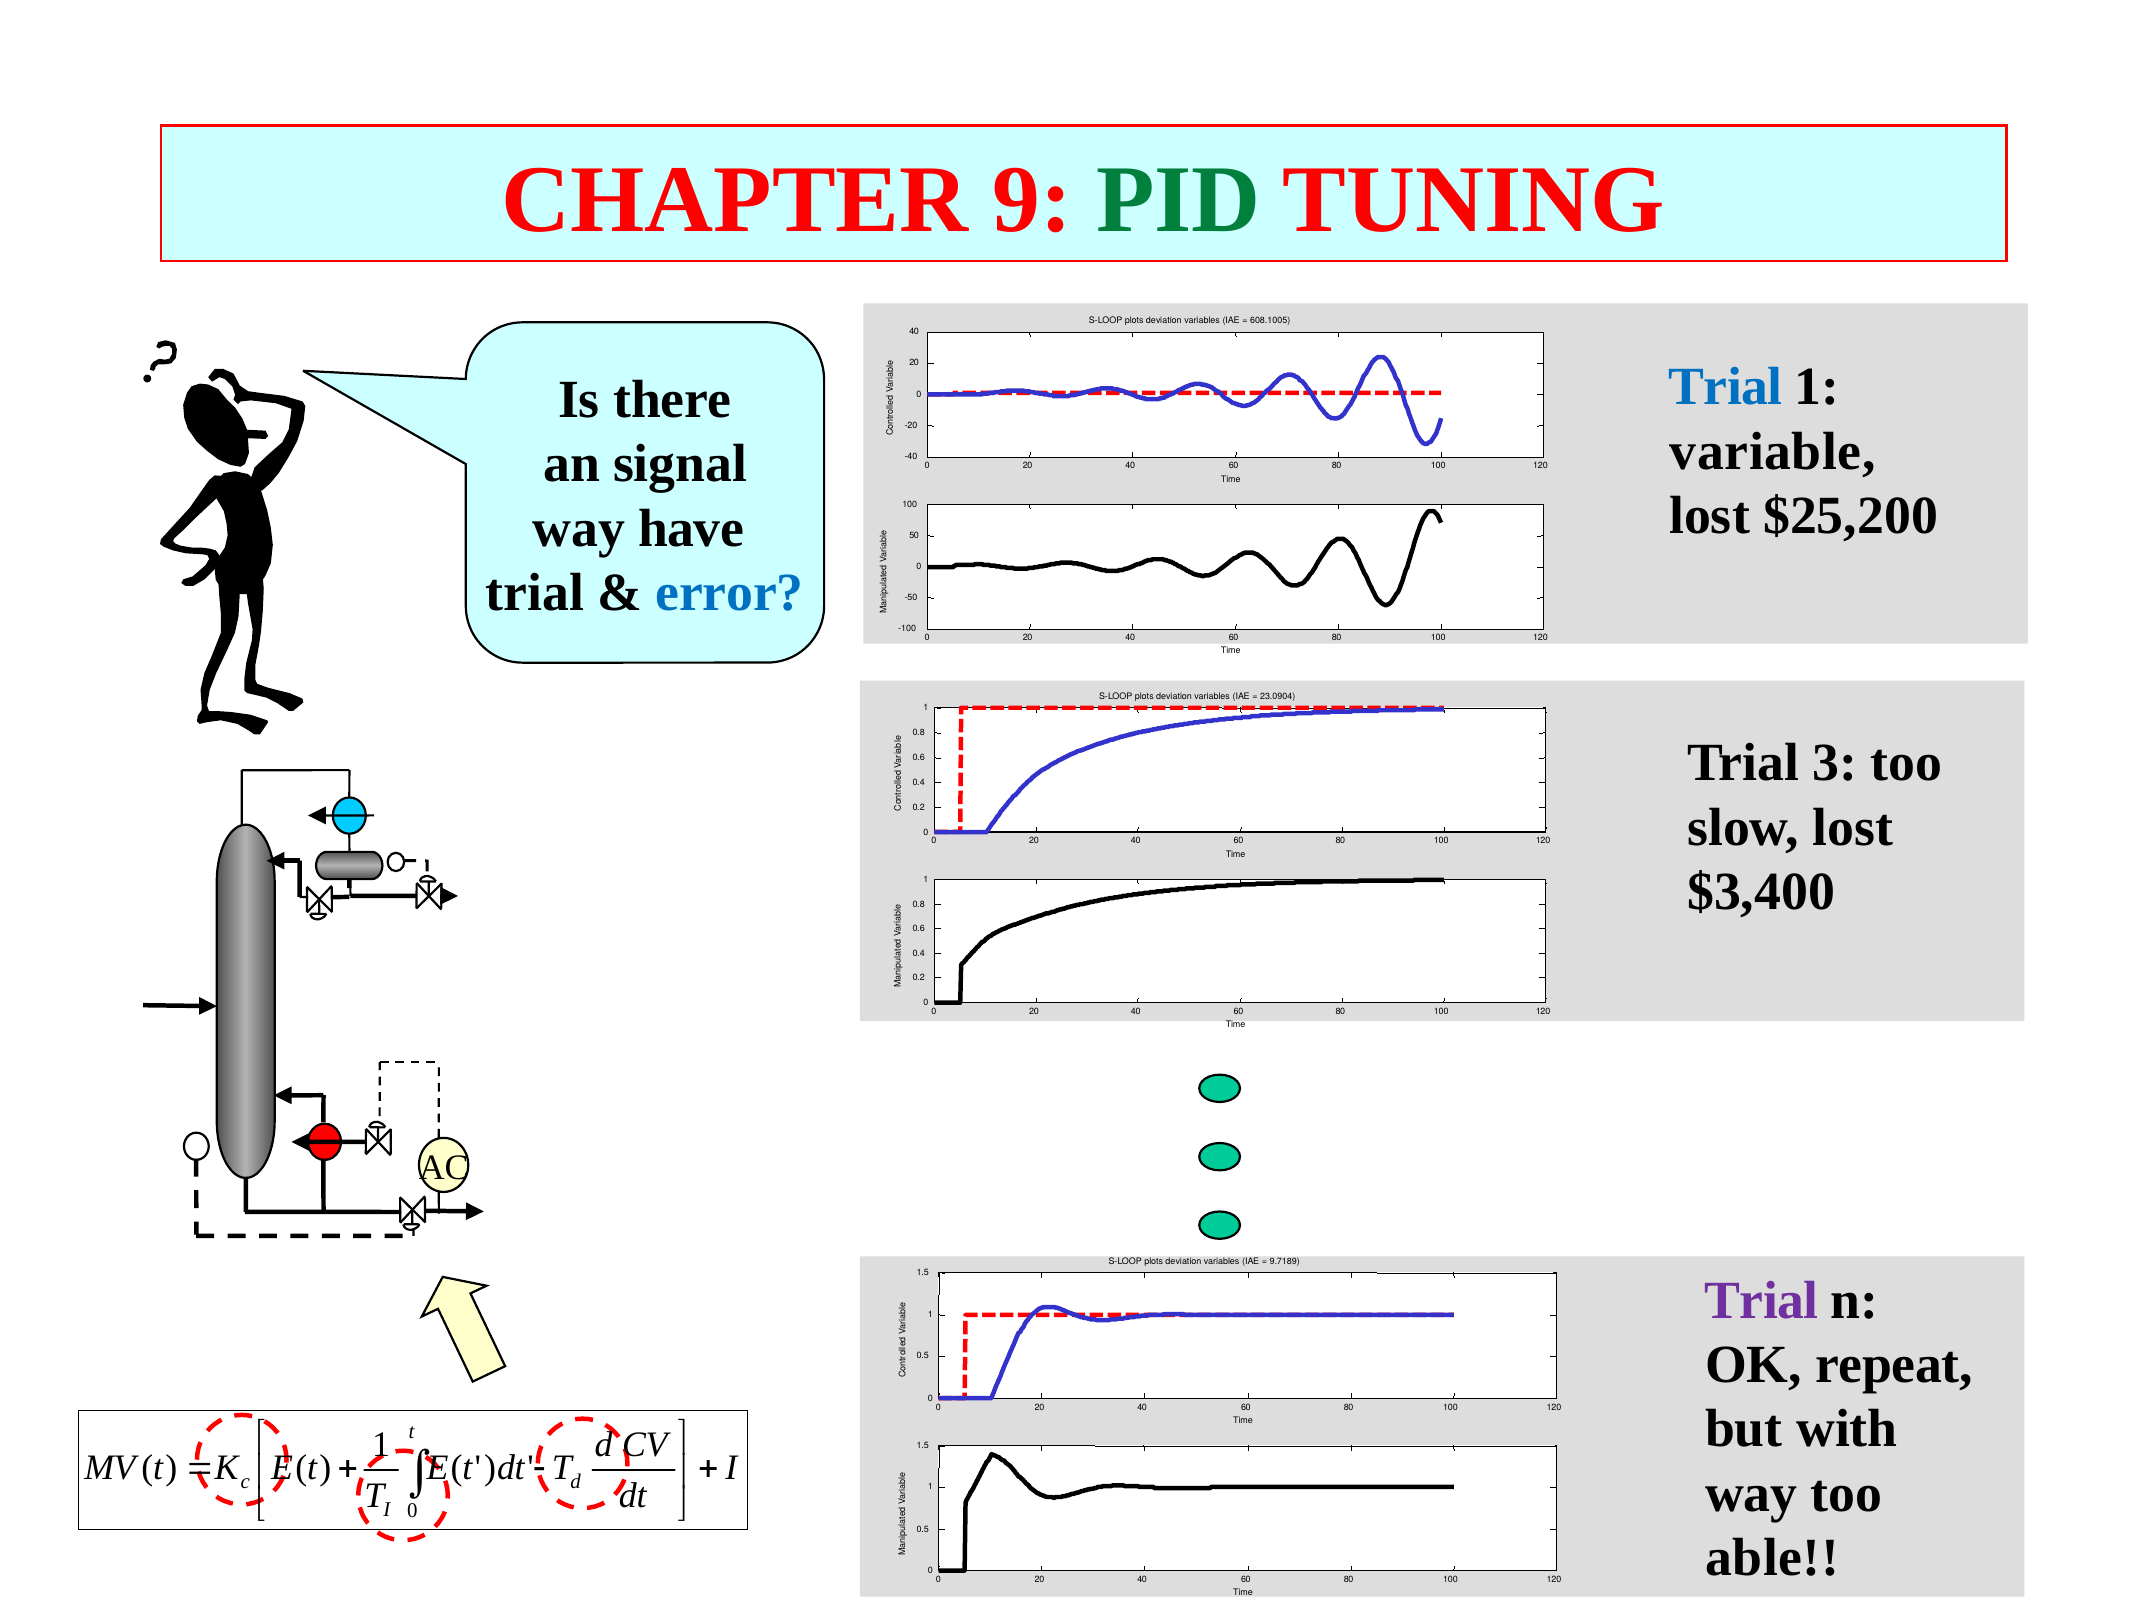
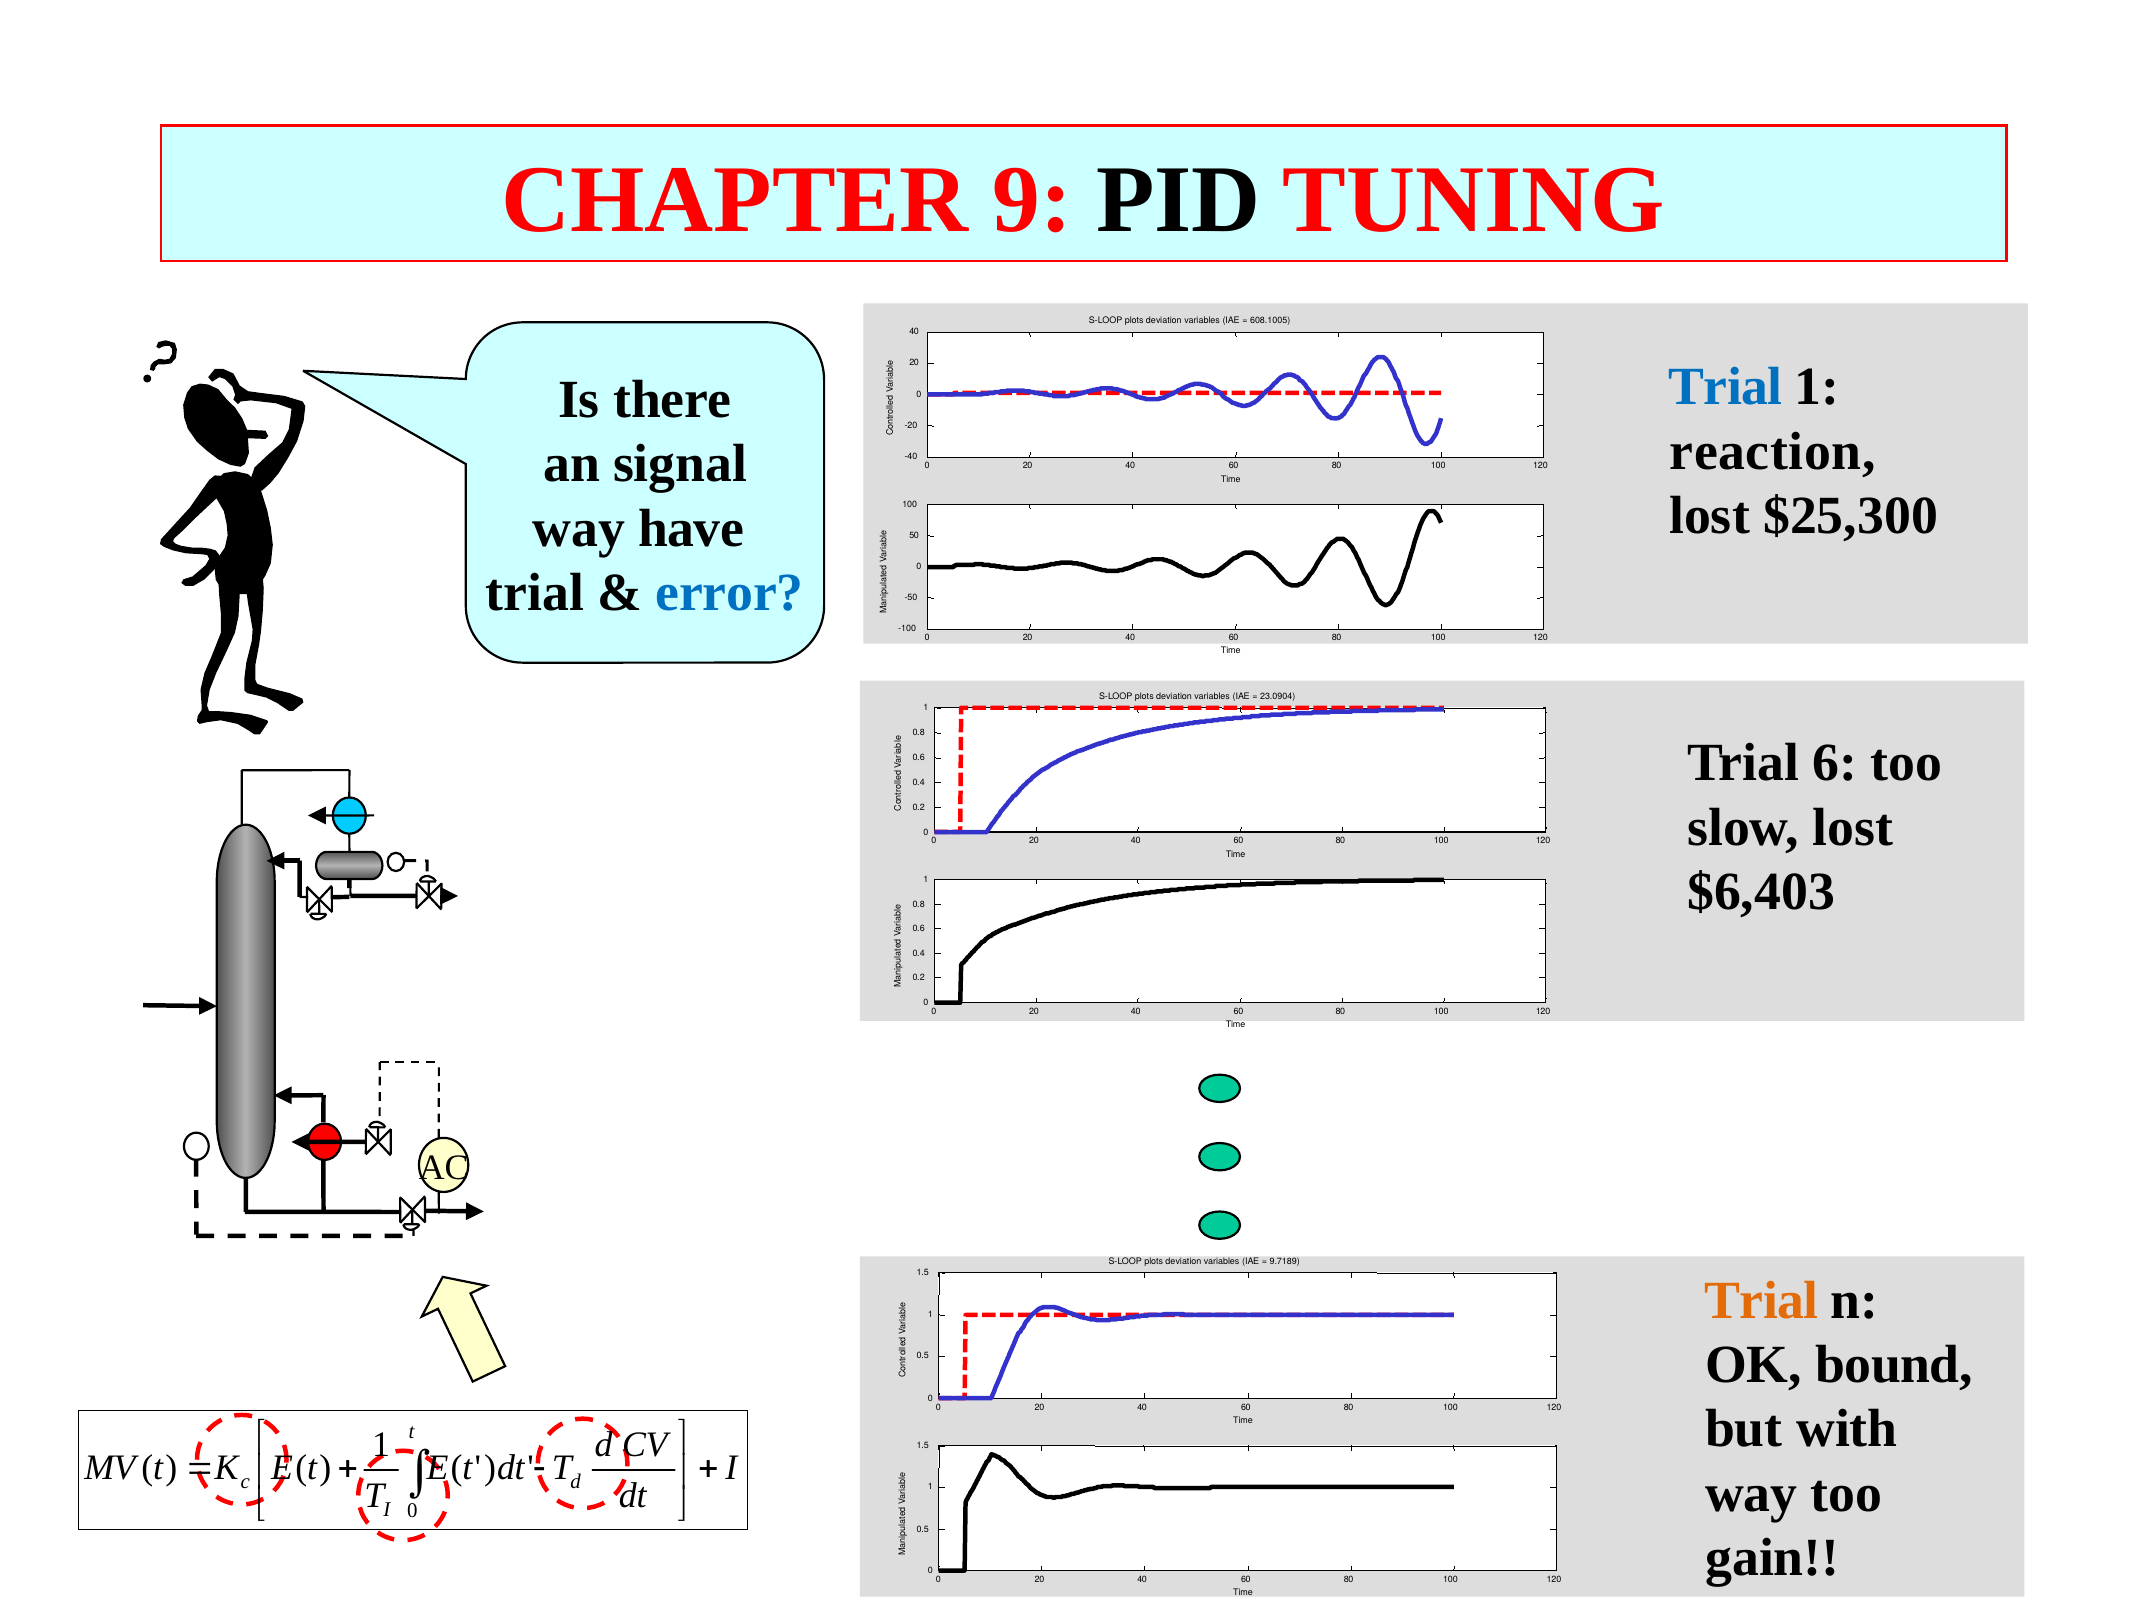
PID colour: green -> black (1178, 200)
variable: variable -> reaction (1773, 451)
$25,200: $25,200 -> $25,300 (1851, 516)
3: 3 -> 6 (1835, 763)
$3,400: $3,400 -> $6,403 (1761, 892)
Trial colour: purple -> orange (1762, 1301)
repeat: repeat -> bound (1894, 1365)
able: able -> gain (1772, 1559)
